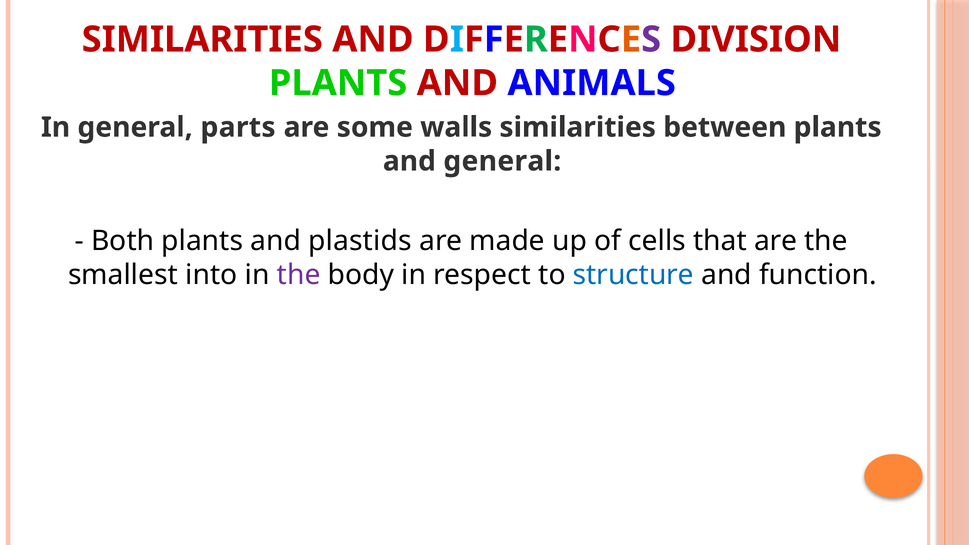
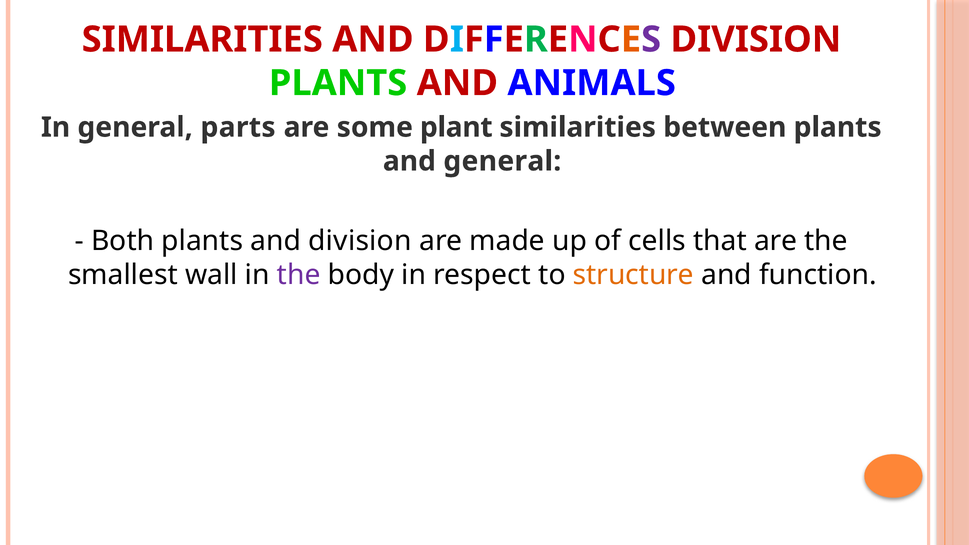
walls: walls -> plant (456, 127)
and plastids: plastids -> division (360, 241)
into: into -> wall (211, 275)
structure colour: blue -> orange (633, 275)
